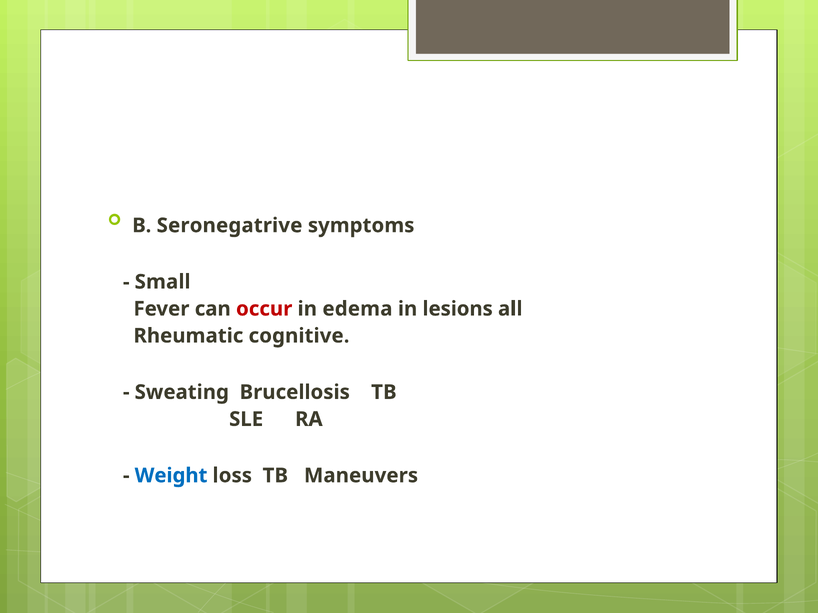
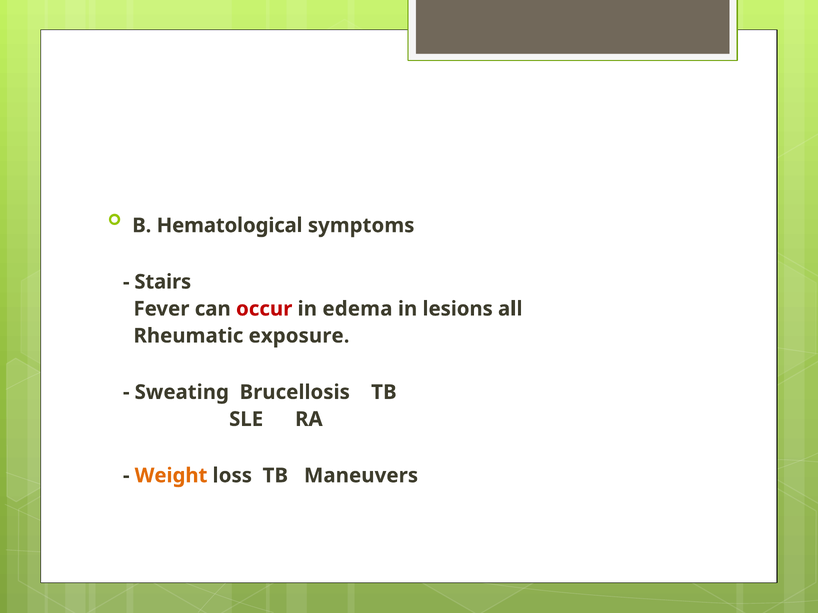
Seronegatrive: Seronegatrive -> Hematological (230, 226)
Small: Small -> Stairs (163, 282)
cognitive: cognitive -> exposure (299, 336)
Weight colour: blue -> orange (171, 476)
